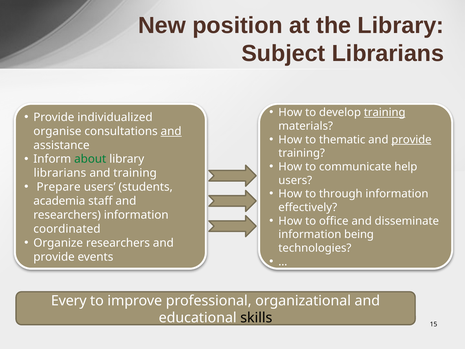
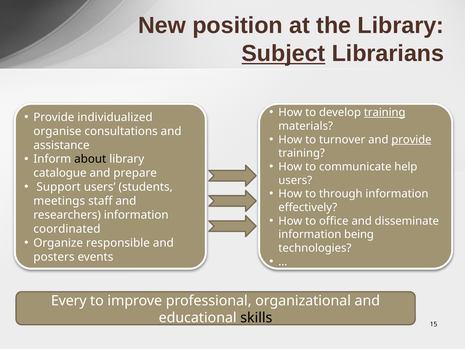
Subject underline: none -> present (283, 54)
and underline: present -> none (171, 131)
thematic: thematic -> turnover (342, 140)
about colour: green -> black (90, 159)
librarians: librarians -> catalogue (60, 173)
and training: training -> prepare (135, 173)
Prepare: Prepare -> Support (59, 187)
academia: academia -> meetings (59, 201)
Organize researchers: researchers -> responsible (118, 243)
provide: provide -> posters (54, 257)
